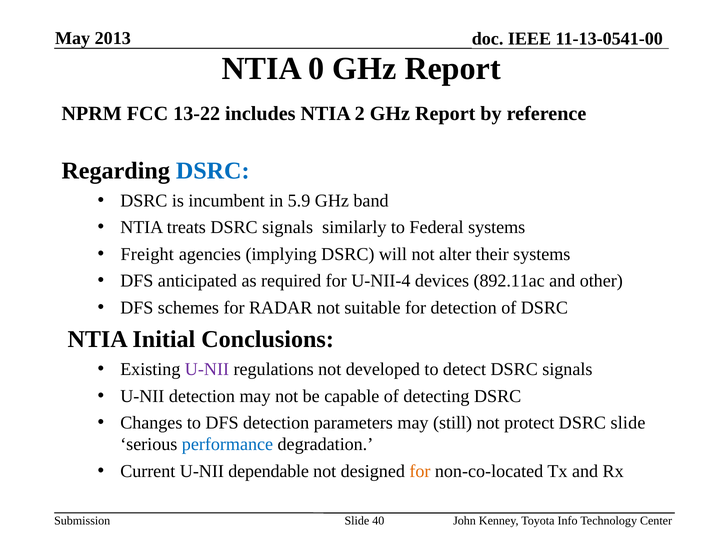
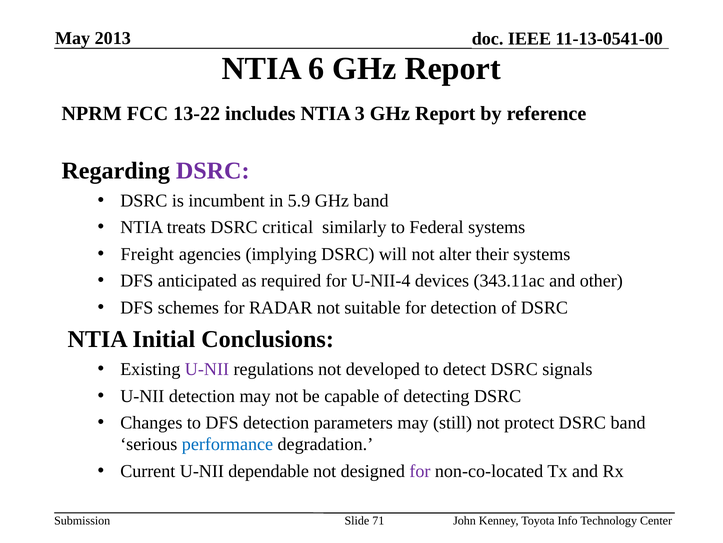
0: 0 -> 6 (316, 68)
2: 2 -> 3 (360, 114)
DSRC colour: blue -> purple (213, 170)
treats DSRC signals: signals -> critical (288, 227)
892.11ac: 892.11ac -> 343.11ac (509, 280)
DSRC slide: slide -> band (628, 422)
for colour: orange -> purple (420, 471)
40: 40 -> 71 (378, 520)
